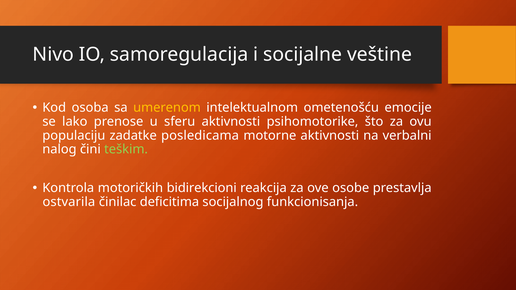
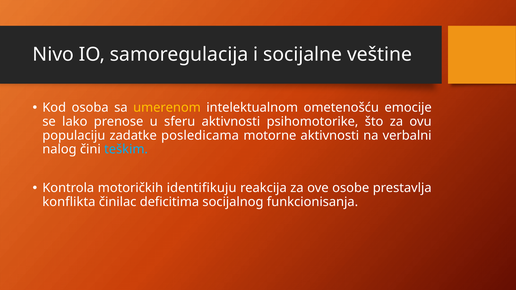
teškim colour: light green -> light blue (126, 150)
bidirekcioni: bidirekcioni -> identifikuju (202, 188)
ostvarila: ostvarila -> konflikta (69, 202)
